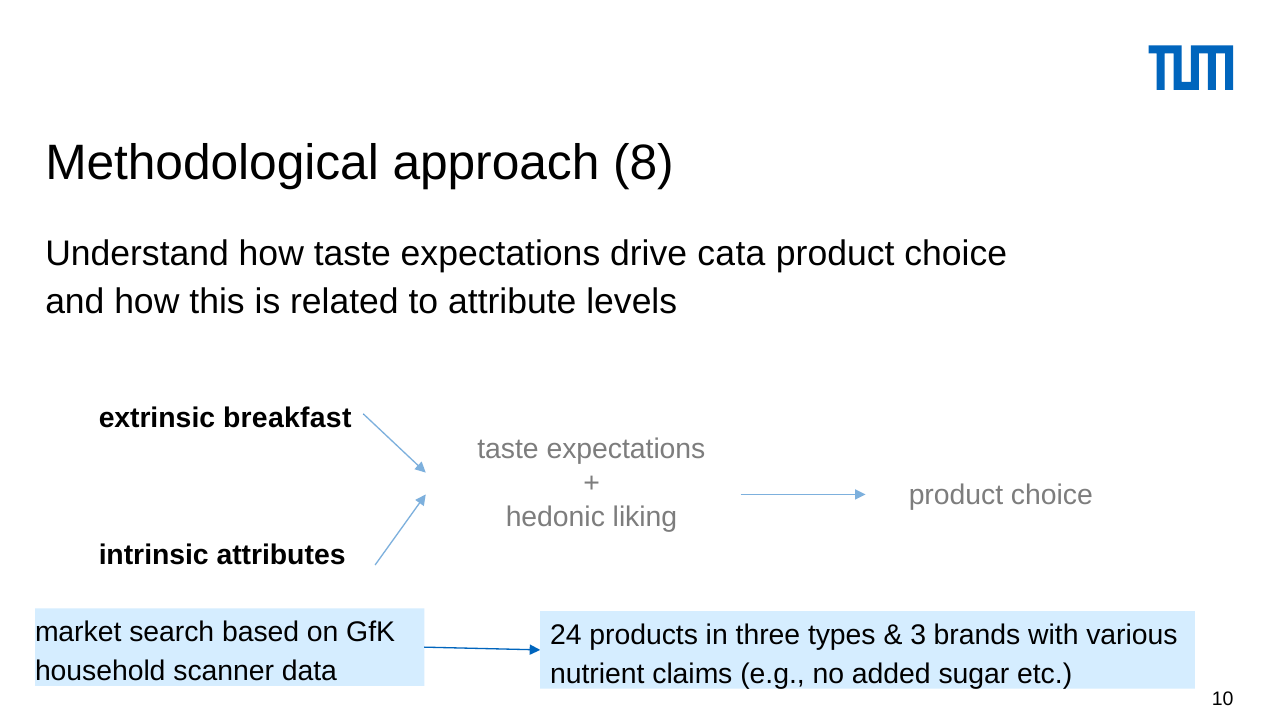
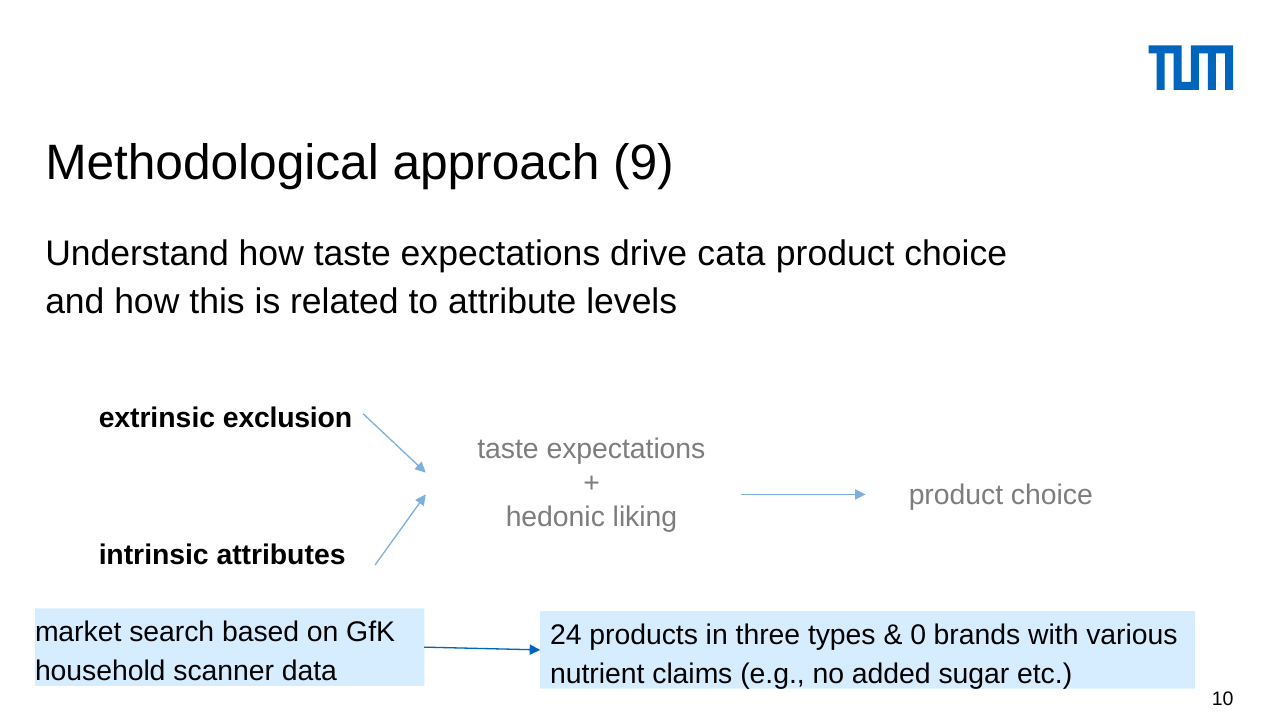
8: 8 -> 9 (643, 163)
breakfast: breakfast -> exclusion (288, 418)
3: 3 -> 0 (918, 635)
